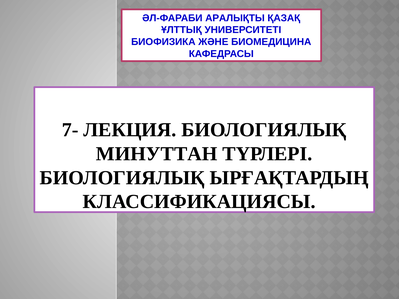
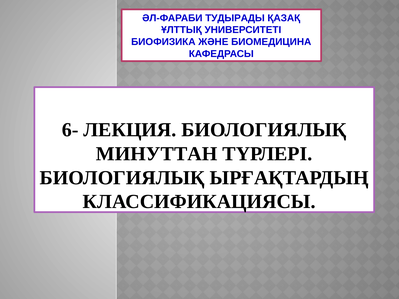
АРАЛЫҚТЫ: АРАЛЫҚТЫ -> ТУДЫРАДЫ (235, 18)
7-: 7- -> 6- (70, 130)
